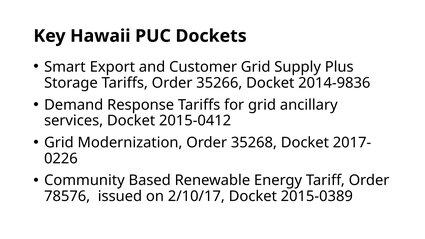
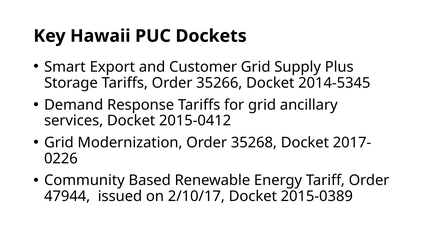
2014-9836: 2014-9836 -> 2014-5345 (334, 83)
78576: 78576 -> 47944 (67, 196)
